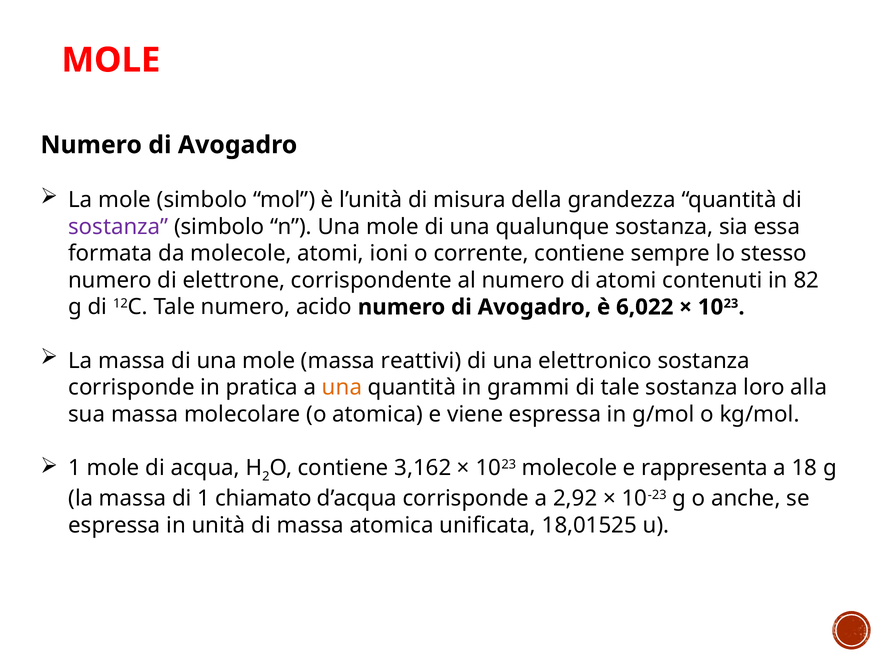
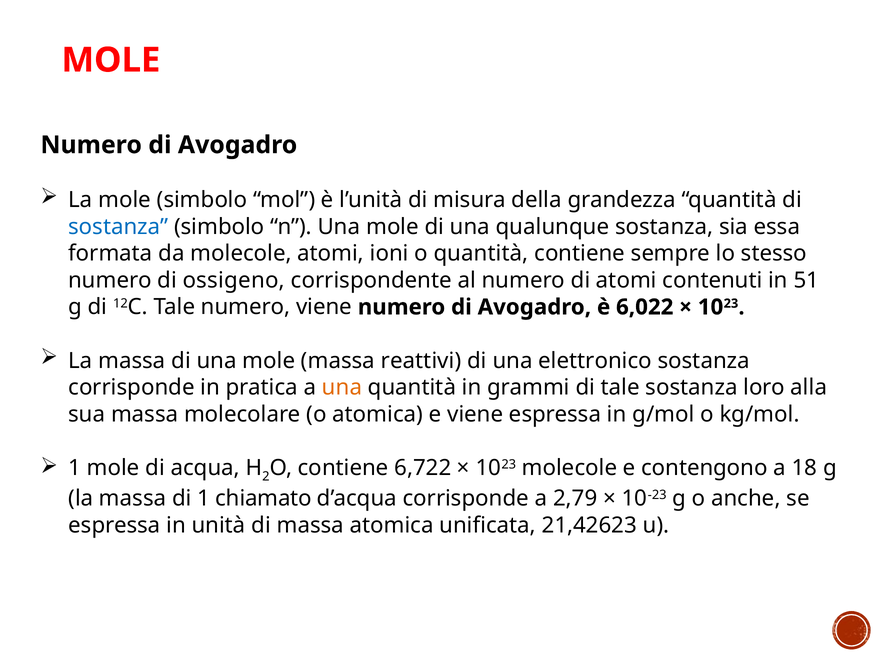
sostanza colour: purple -> blue (118, 227)
o corrente: corrente -> quantità (481, 253)
elettrone: elettrone -> ossigeno (234, 280)
82: 82 -> 51 (806, 280)
numero acido: acido -> viene (324, 307)
3,162: 3,162 -> 6,722 (423, 468)
rappresenta: rappresenta -> contengono (704, 468)
2,92: 2,92 -> 2,79 (575, 498)
18,01525: 18,01525 -> 21,42623 (589, 525)
